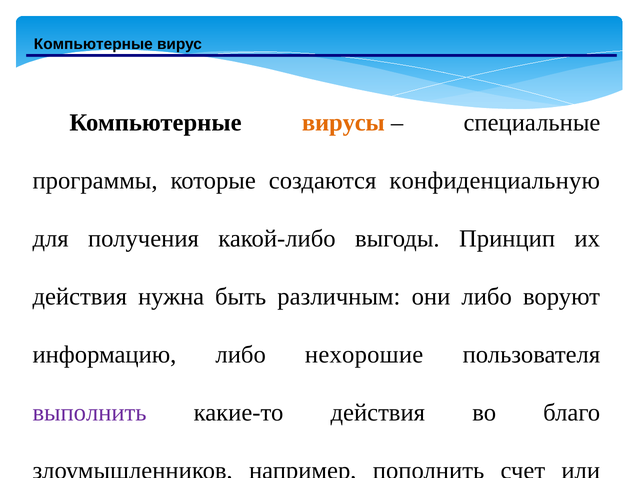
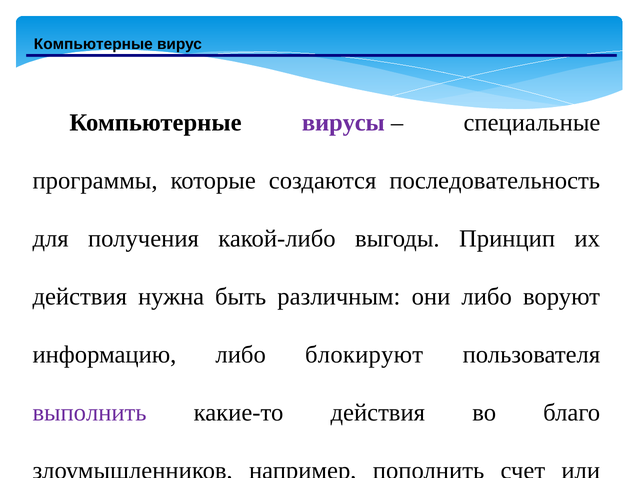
вирусы colour: orange -> purple (343, 123)
конфиденциальную: конфиденциальную -> последовательность (495, 181)
нехорошие: нехорошие -> блокируют (364, 355)
